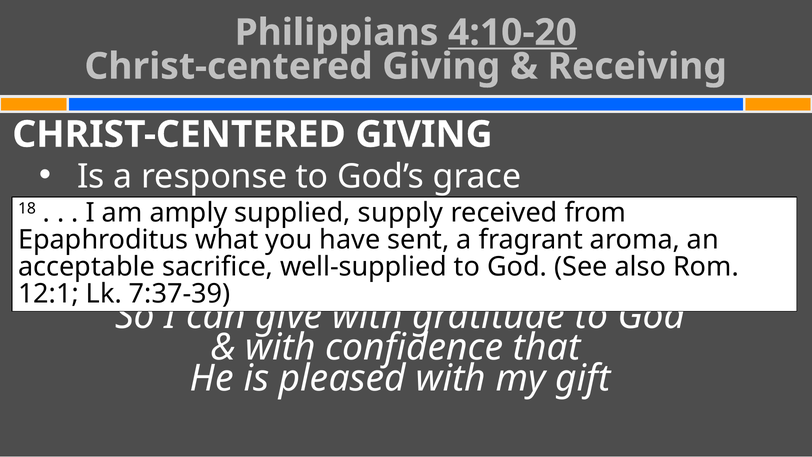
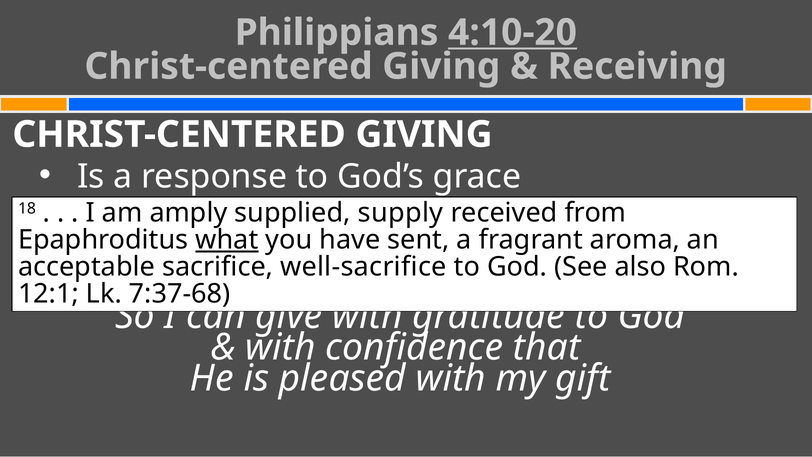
what underline: none -> present (227, 240)
well-supplied: well-supplied -> well-sacrifice (363, 267)
7:37-39: 7:37-39 -> 7:37-68 (180, 294)
